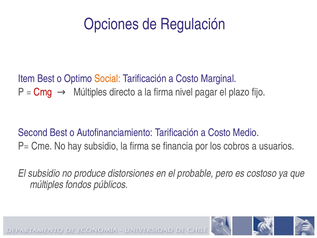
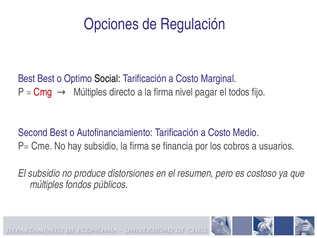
Item: Item -> Best (27, 78)
Social colour: orange -> black (107, 78)
plazo: plazo -> todos (239, 92)
probable: probable -> resumen (195, 173)
